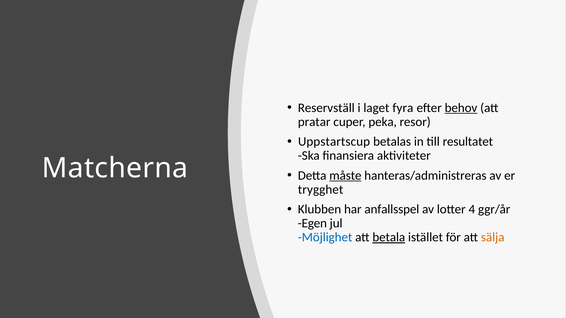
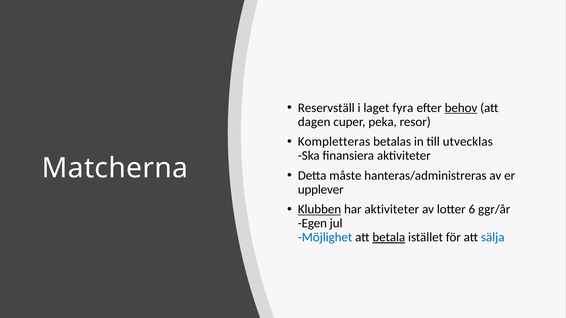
pratar: pratar -> dagen (314, 122)
Uppstartscup: Uppstartscup -> Kompletteras (334, 142)
resultatet: resultatet -> utvecklas (468, 142)
måste underline: present -> none (345, 176)
trygghet: trygghet -> upplever (321, 190)
Klubben underline: none -> present (320, 210)
har anfallsspel: anfallsspel -> aktiviteter (392, 210)
4: 4 -> 6 (472, 210)
sälja colour: orange -> blue (493, 238)
